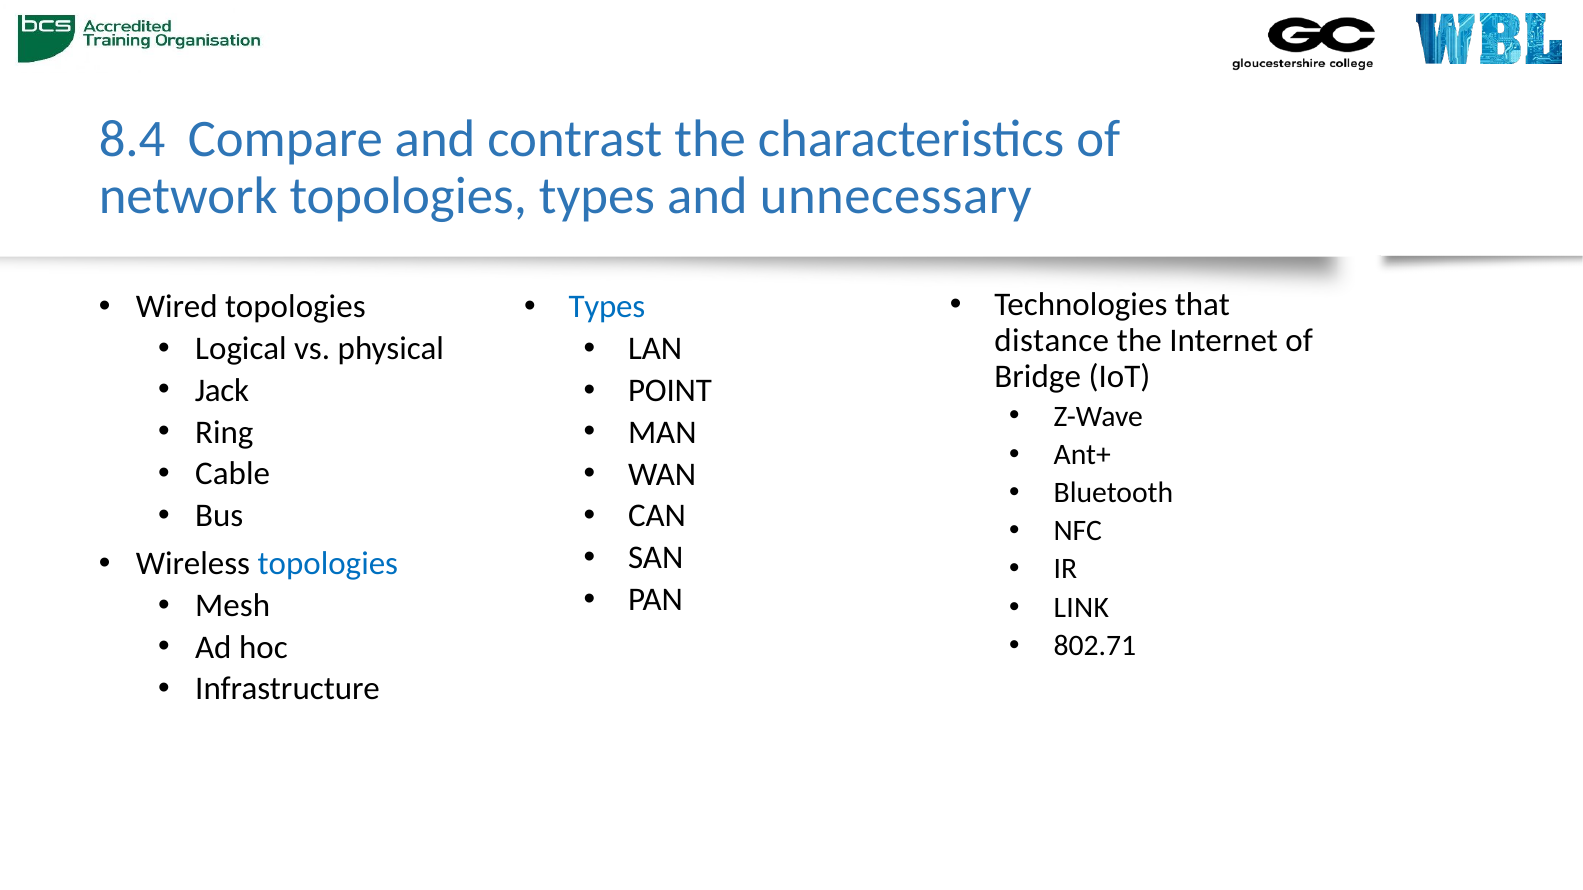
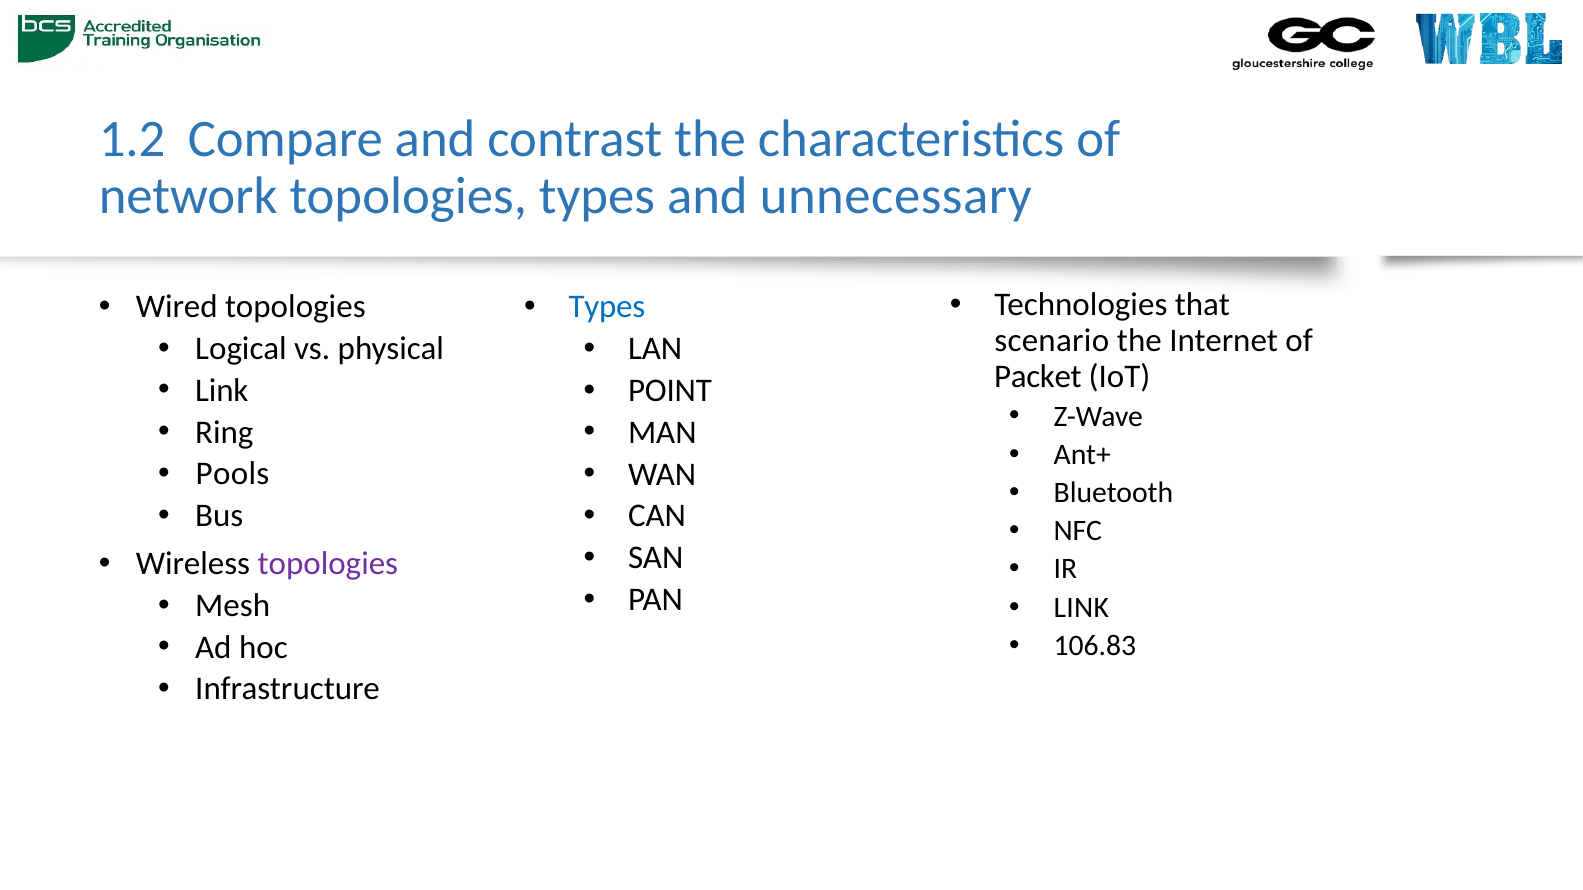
8.4: 8.4 -> 1.2 (132, 139)
distance: distance -> scenario (1052, 341)
Bridge: Bridge -> Packet (1038, 376)
Jack: Jack -> Link (222, 391)
Cable: Cable -> Pools (233, 474)
topologies colour: blue -> purple (328, 564)
802.71: 802.71 -> 106.83 (1095, 646)
